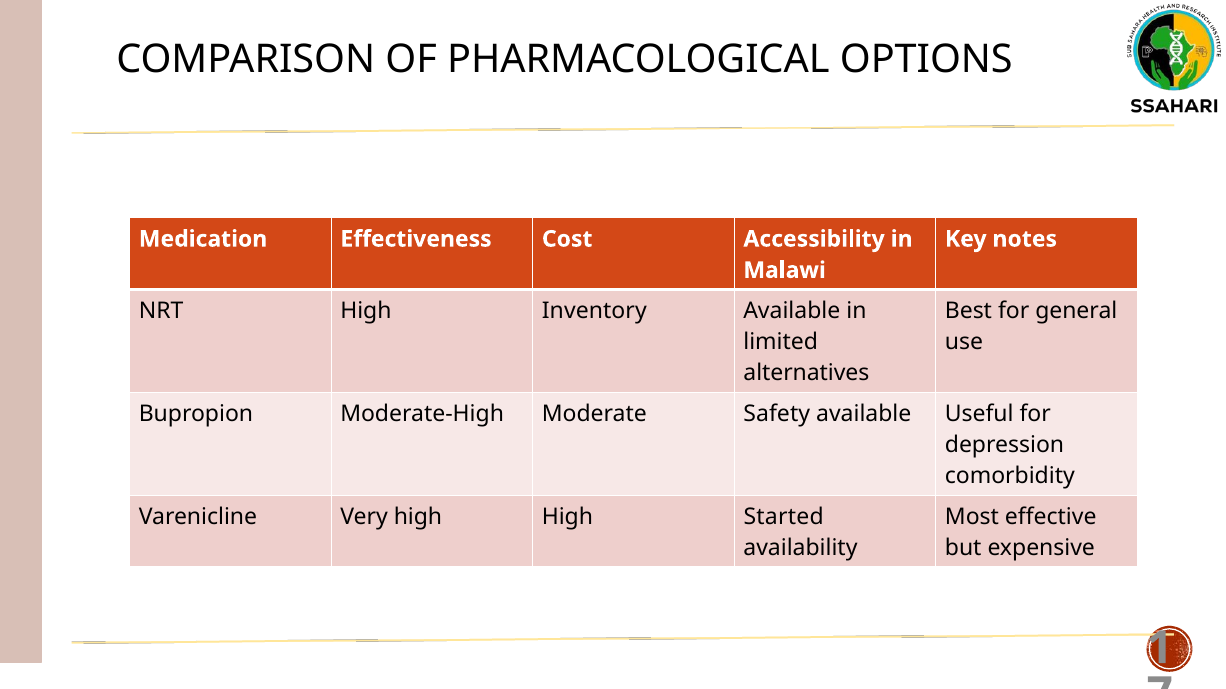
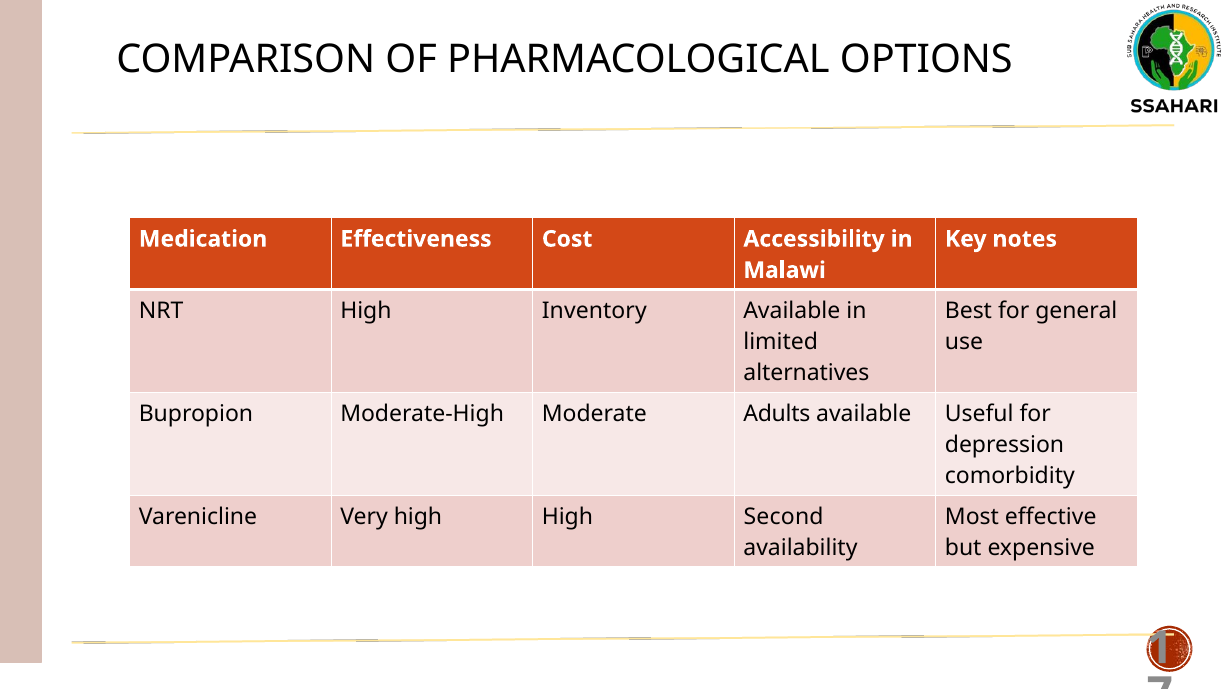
Safety: Safety -> Adults (777, 414)
Started: Started -> Second (784, 517)
